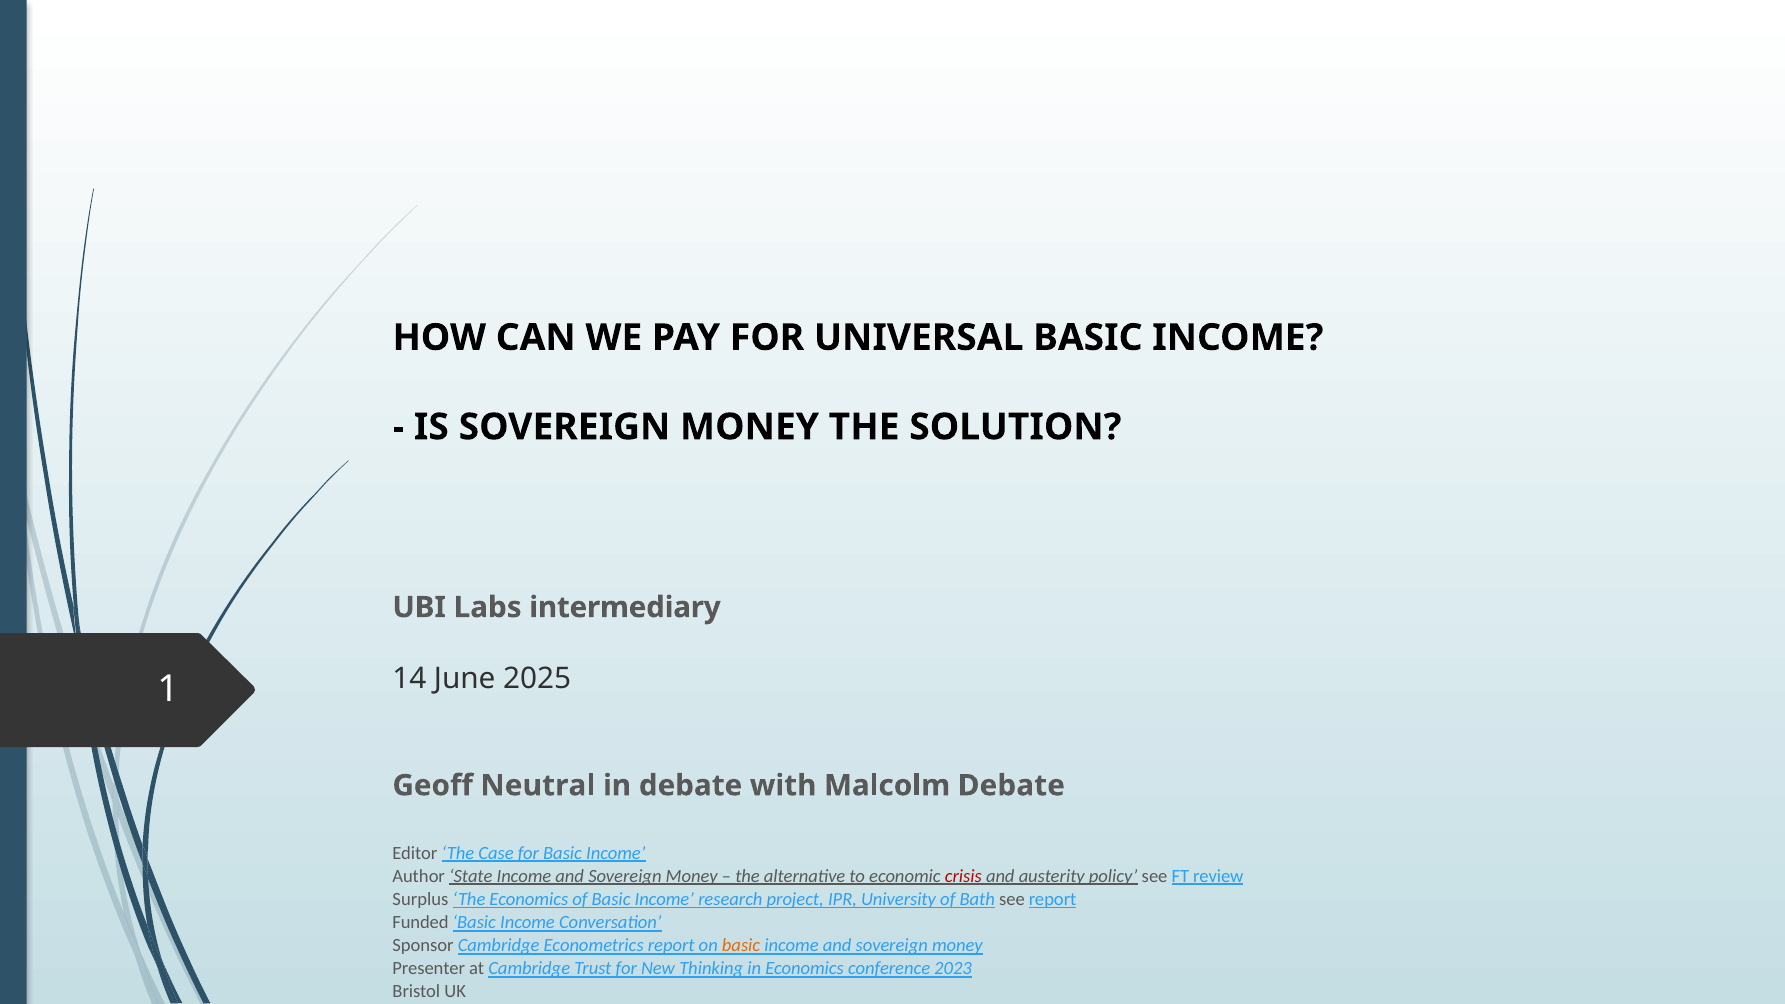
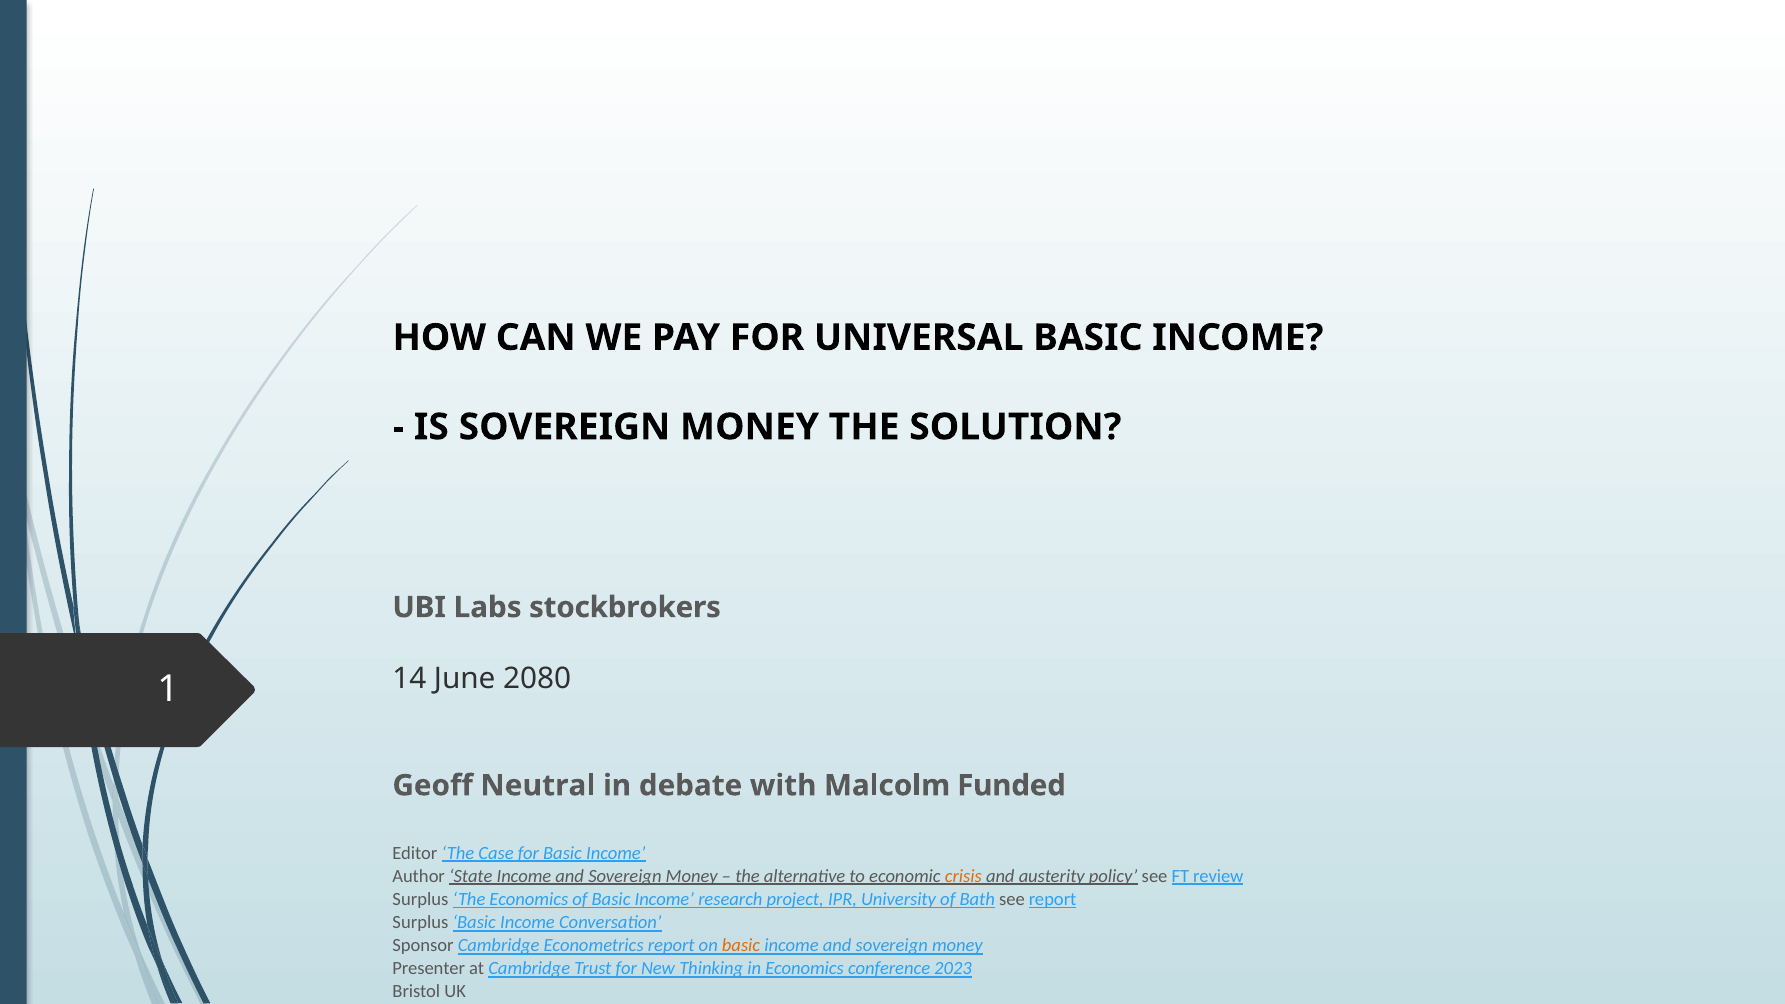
intermediary: intermediary -> stockbrokers (625, 607)
2025: 2025 -> 2080 (537, 679)
Malcolm Debate: Debate -> Funded (1012, 786)
crisis colour: red -> orange (963, 876)
Funded: Funded -> Surplus (420, 922)
